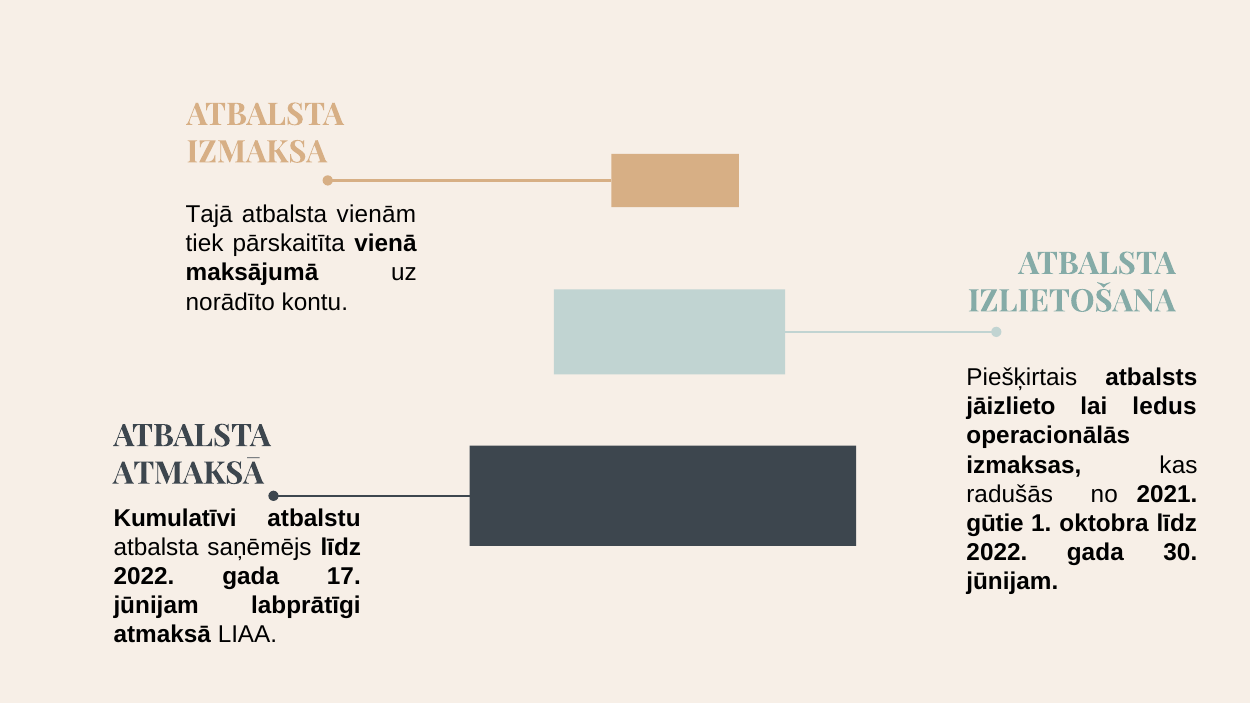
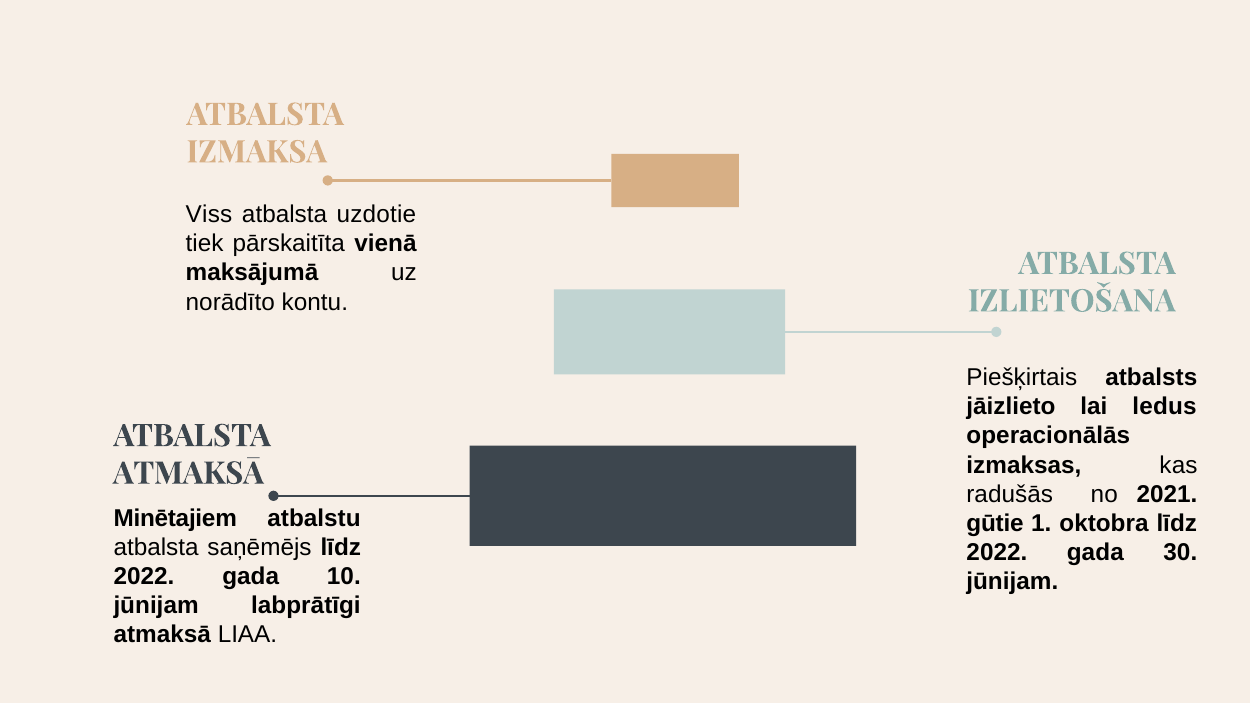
Tajā: Tajā -> Viss (209, 215)
vienām: vienām -> uzdotie (376, 215)
Kumulatīvi: Kumulatīvi -> Minētajiem (175, 518)
17: 17 -> 10 (344, 577)
